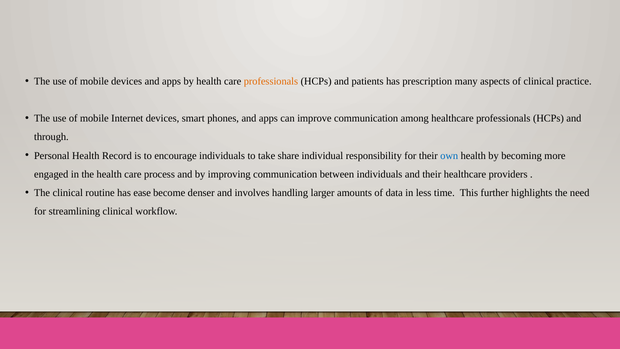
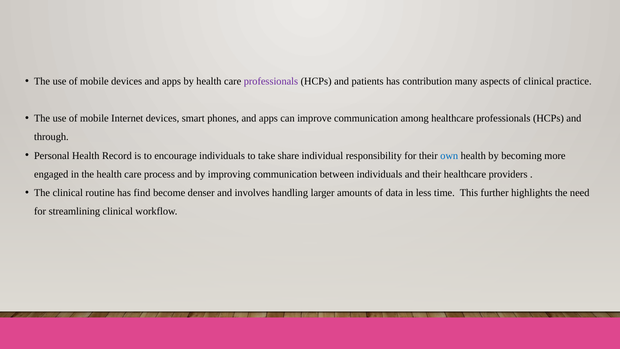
professionals colour: orange -> purple (271, 81)
prescription: prescription -> contribution (427, 81)
ease: ease -> find (142, 193)
